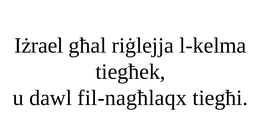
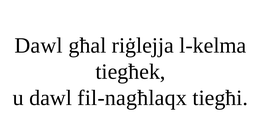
Iżrael: Iżrael -> Dawl (39, 46)
